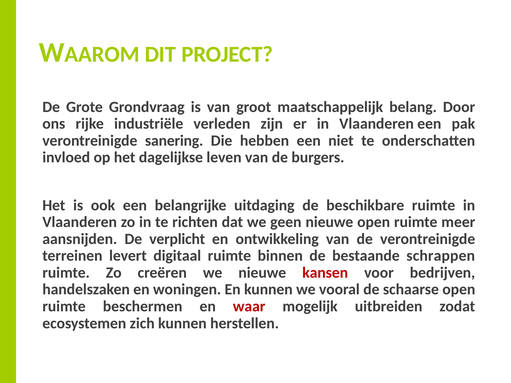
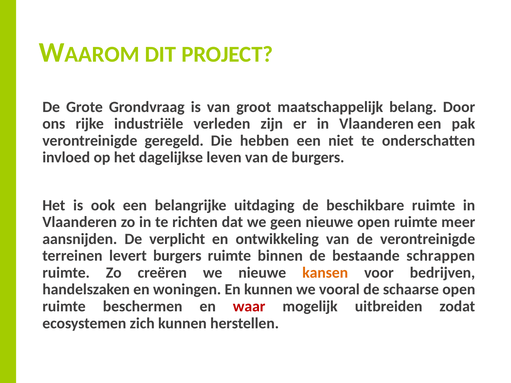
sanering: sanering -> geregeld (174, 141)
levert digitaal: digitaal -> burgers (177, 256)
kansen colour: red -> orange (325, 273)
